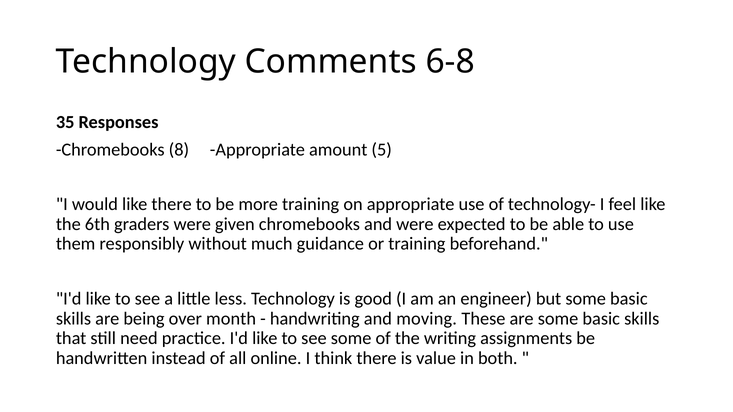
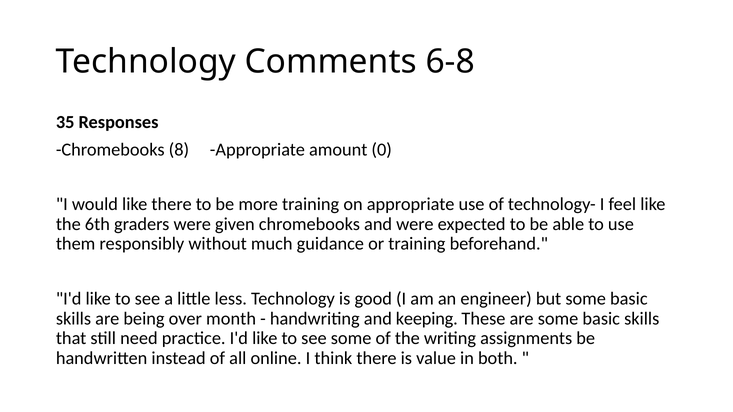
5: 5 -> 0 (382, 150)
moving: moving -> keeping (427, 319)
